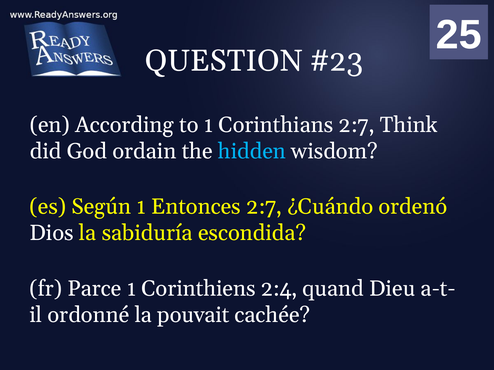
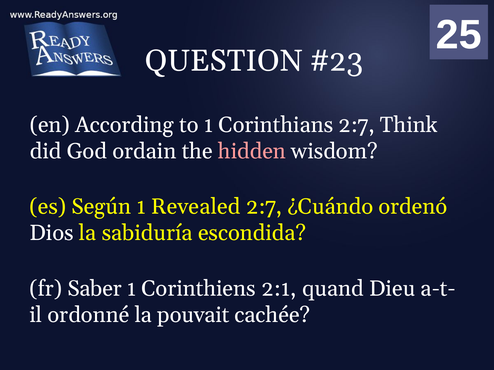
hidden colour: light blue -> pink (252, 151)
Entonces: Entonces -> Revealed (196, 207)
Parce: Parce -> Saber (95, 289)
2:4: 2:4 -> 2:1 (279, 289)
